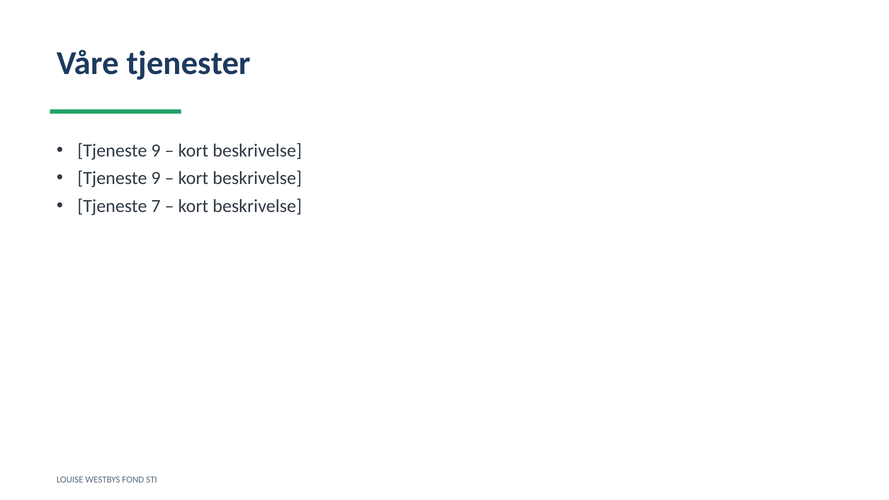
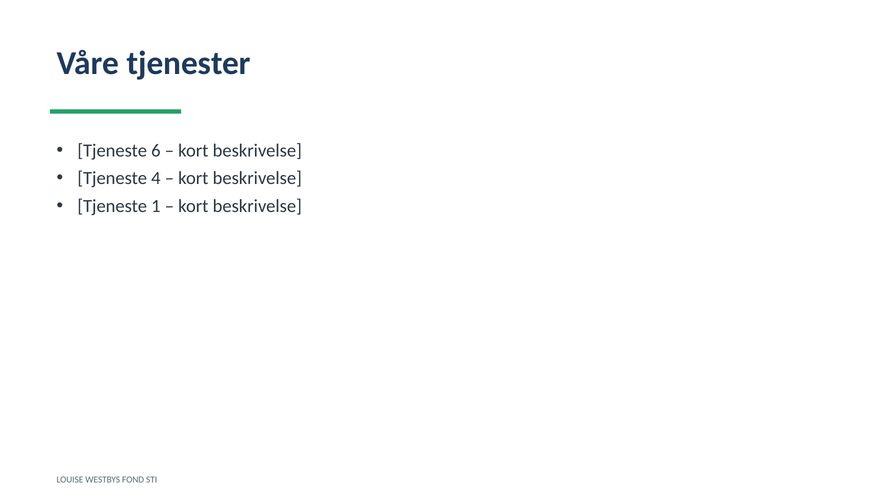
9: 9 -> 6 (156, 151)
9: 9 -> 4 (156, 178)
7: 7 -> 1 (156, 206)
